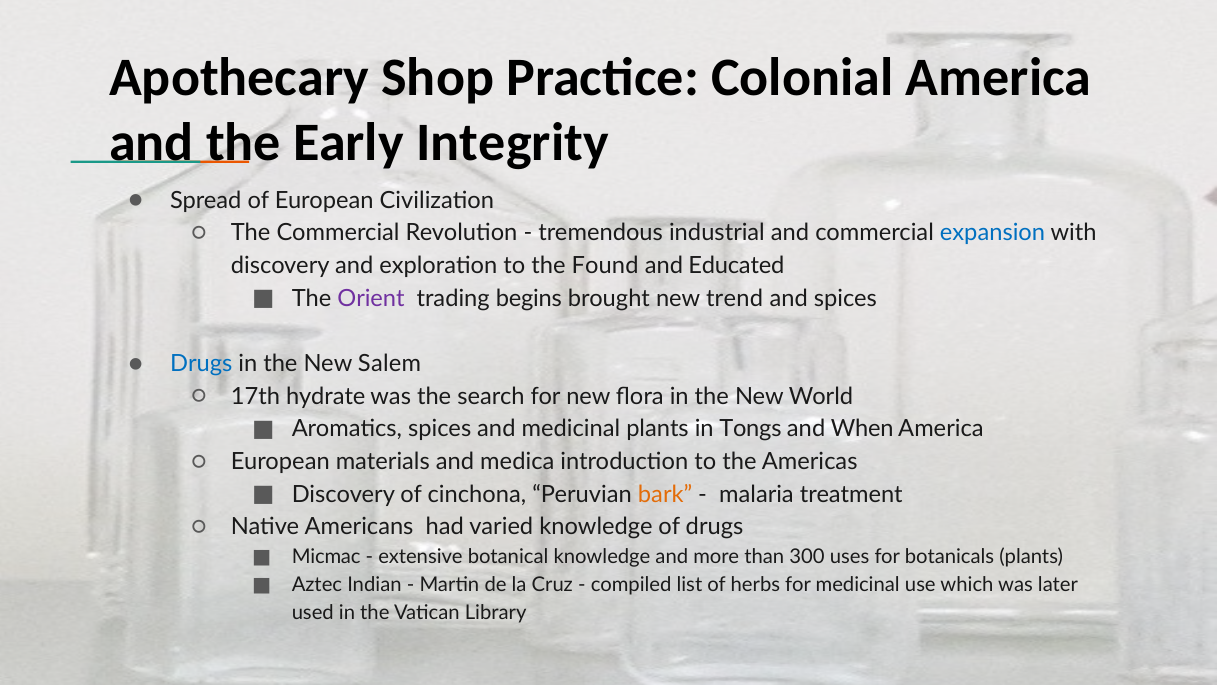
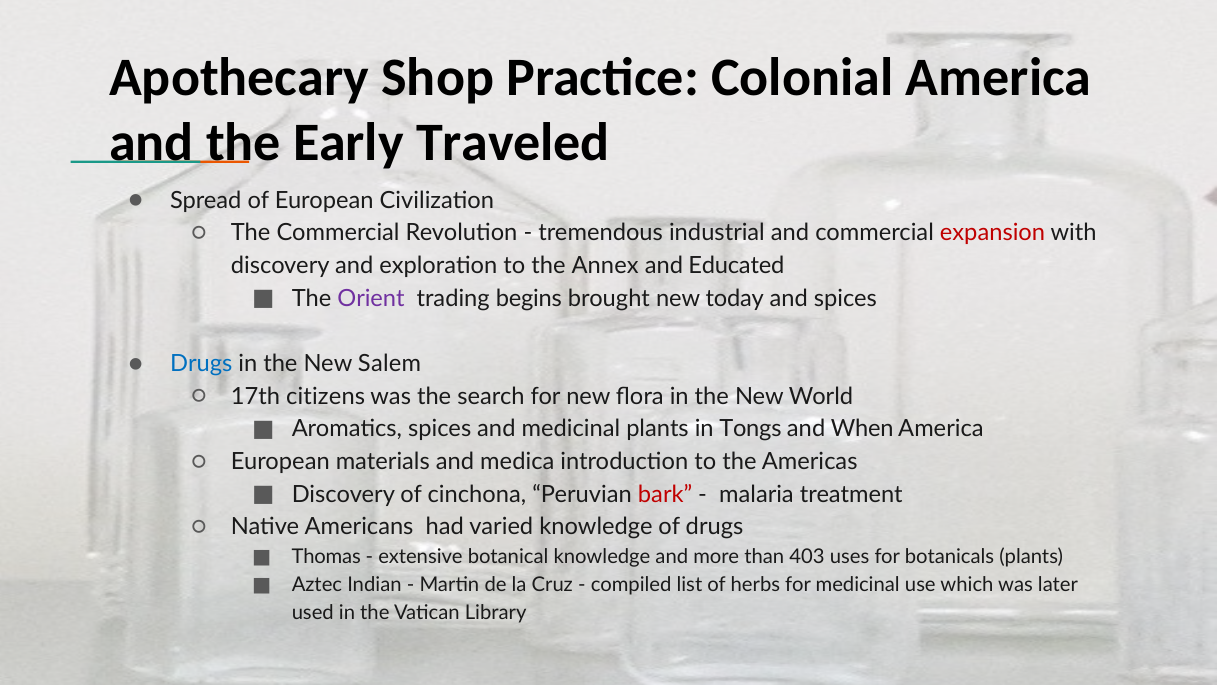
Integrity: Integrity -> Traveled (513, 143)
expansion colour: blue -> red (993, 233)
Found: Found -> Annex (605, 265)
trend: trend -> today (735, 298)
hydrate: hydrate -> citizens (326, 396)
bark colour: orange -> red (665, 494)
Micmac: Micmac -> Thomas (326, 556)
300: 300 -> 403 (807, 556)
